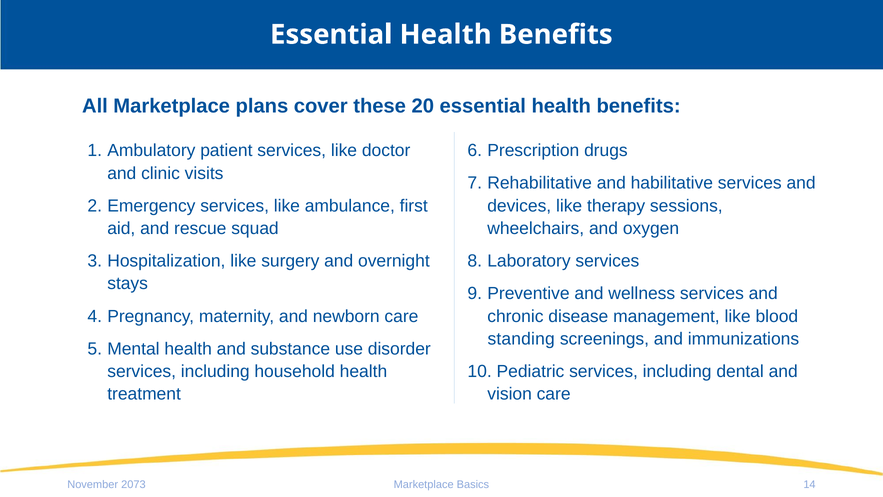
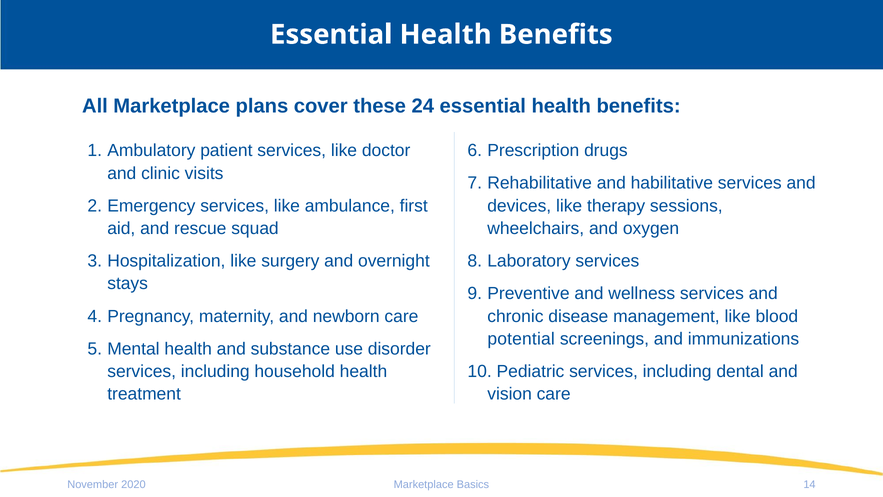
20: 20 -> 24 (423, 106)
standing: standing -> potential (521, 339)
2073: 2073 -> 2020 (133, 484)
